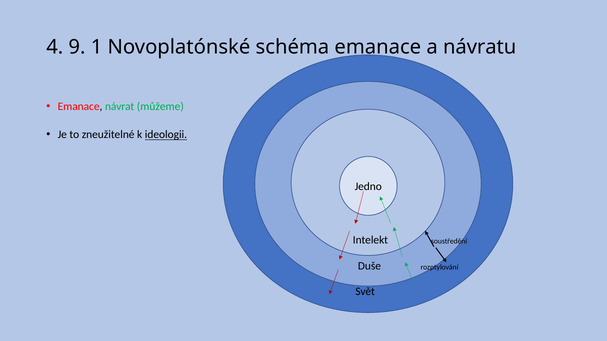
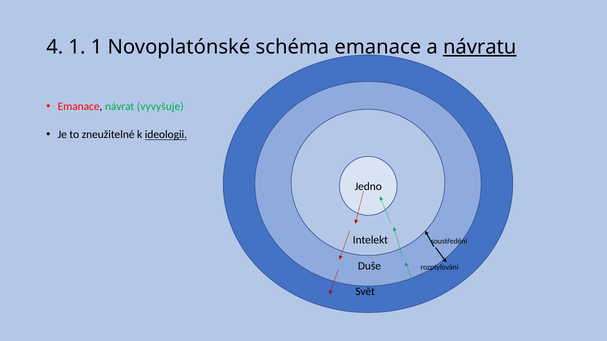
4 9: 9 -> 1 (77, 47)
návratu underline: none -> present (480, 47)
můžeme: můžeme -> vyvyšuje (160, 107)
